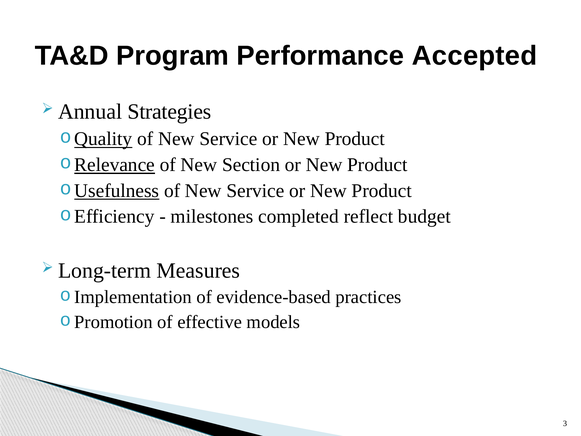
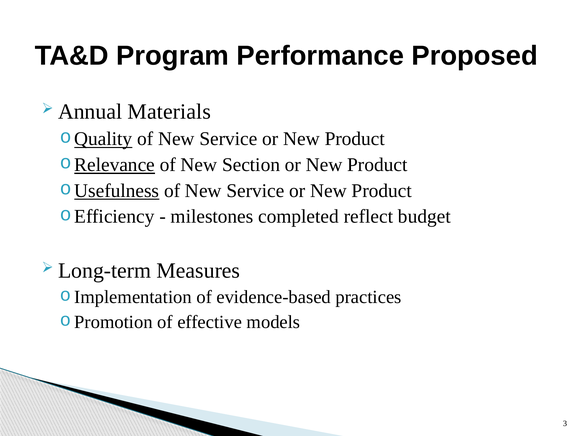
Accepted: Accepted -> Proposed (475, 56)
Strategies: Strategies -> Materials (169, 112)
